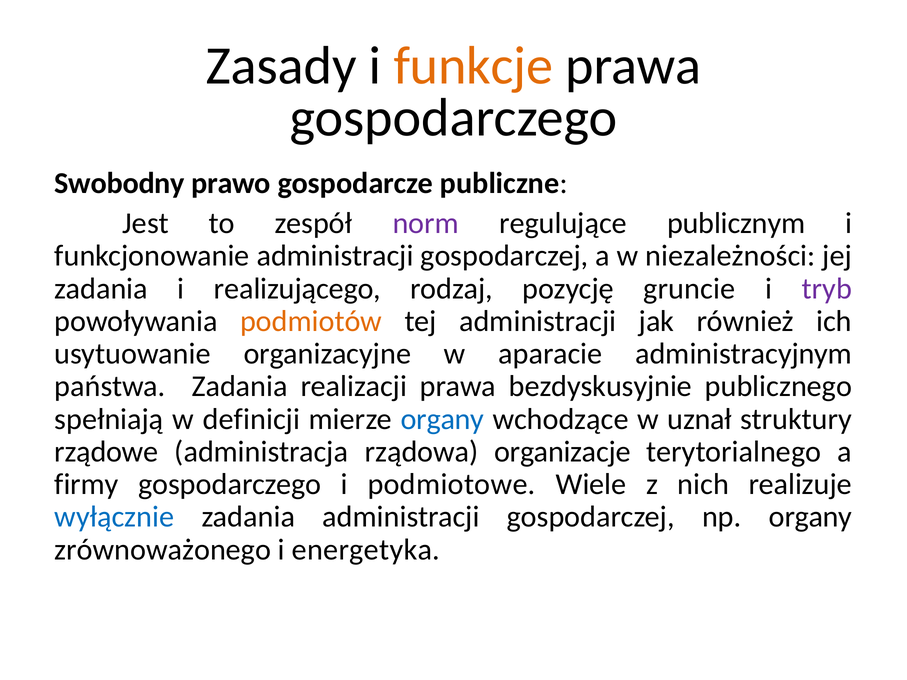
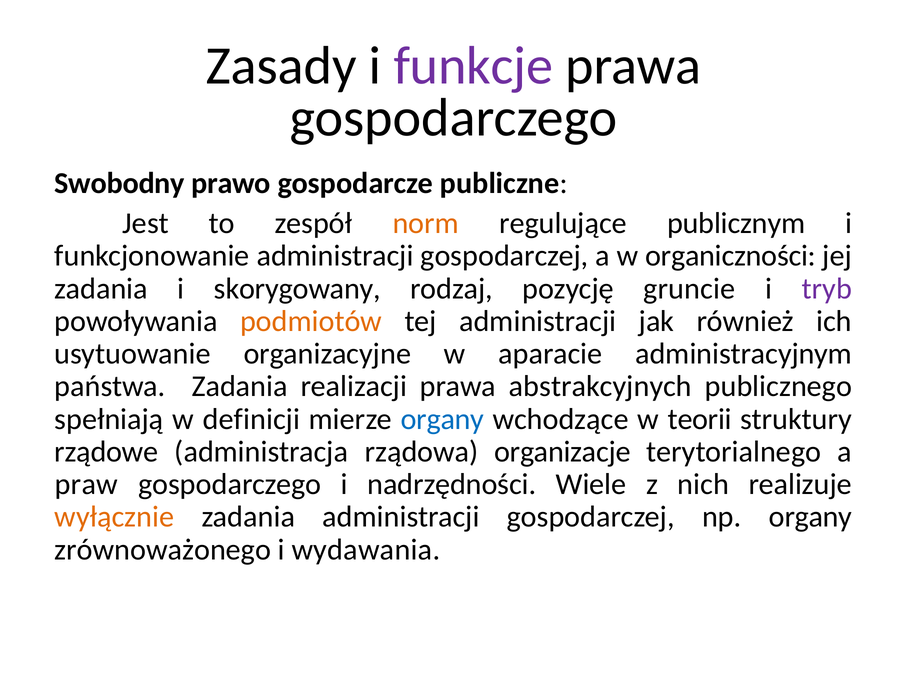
funkcje colour: orange -> purple (473, 66)
norm colour: purple -> orange (426, 223)
niezależności: niezależności -> organiczności (731, 256)
realizującego: realizującego -> skorygowany (297, 289)
bezdyskusyjnie: bezdyskusyjnie -> abstrakcyjnych (600, 387)
uznał: uznał -> teorii (700, 419)
firmy: firmy -> praw (86, 485)
podmiotowe: podmiotowe -> nadrzędności (452, 485)
wyłącznie colour: blue -> orange (114, 517)
energetyka: energetyka -> wydawania (366, 550)
